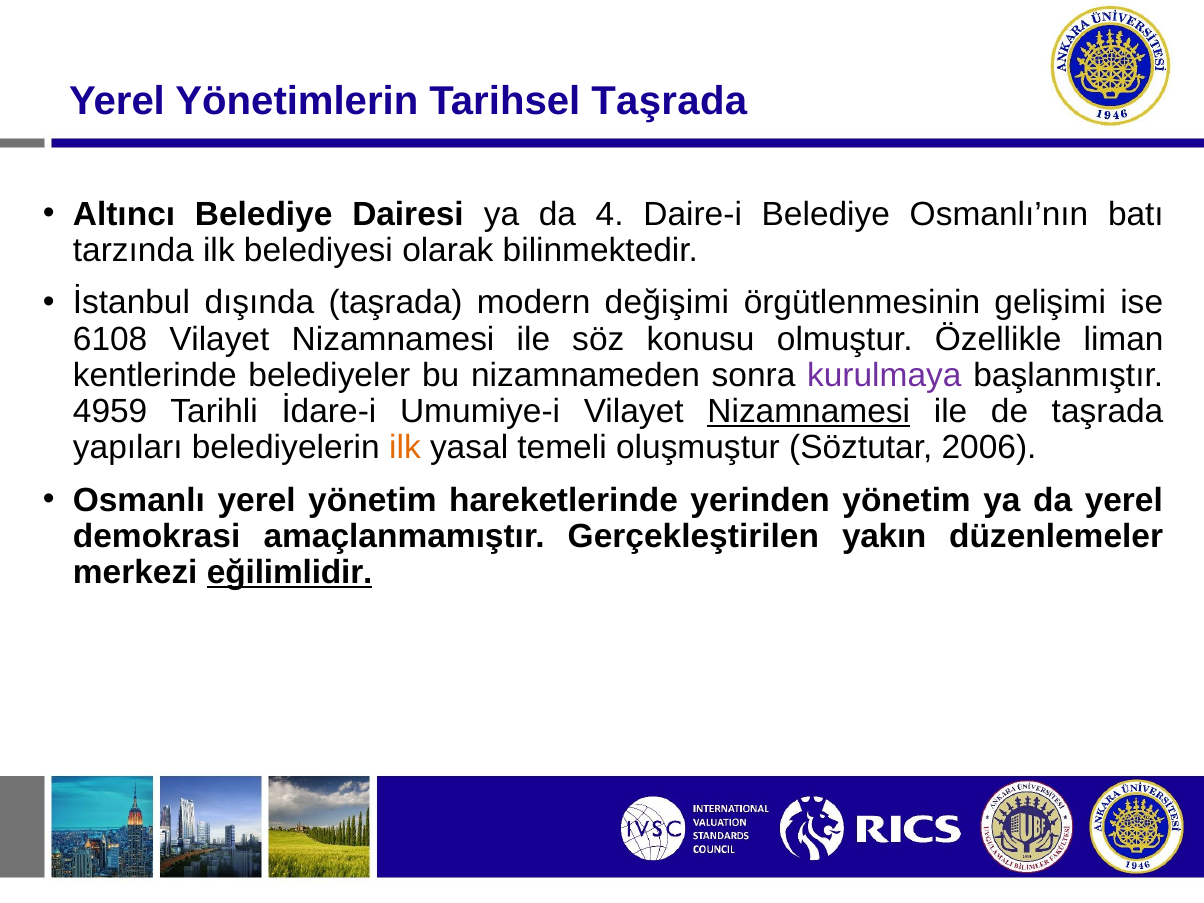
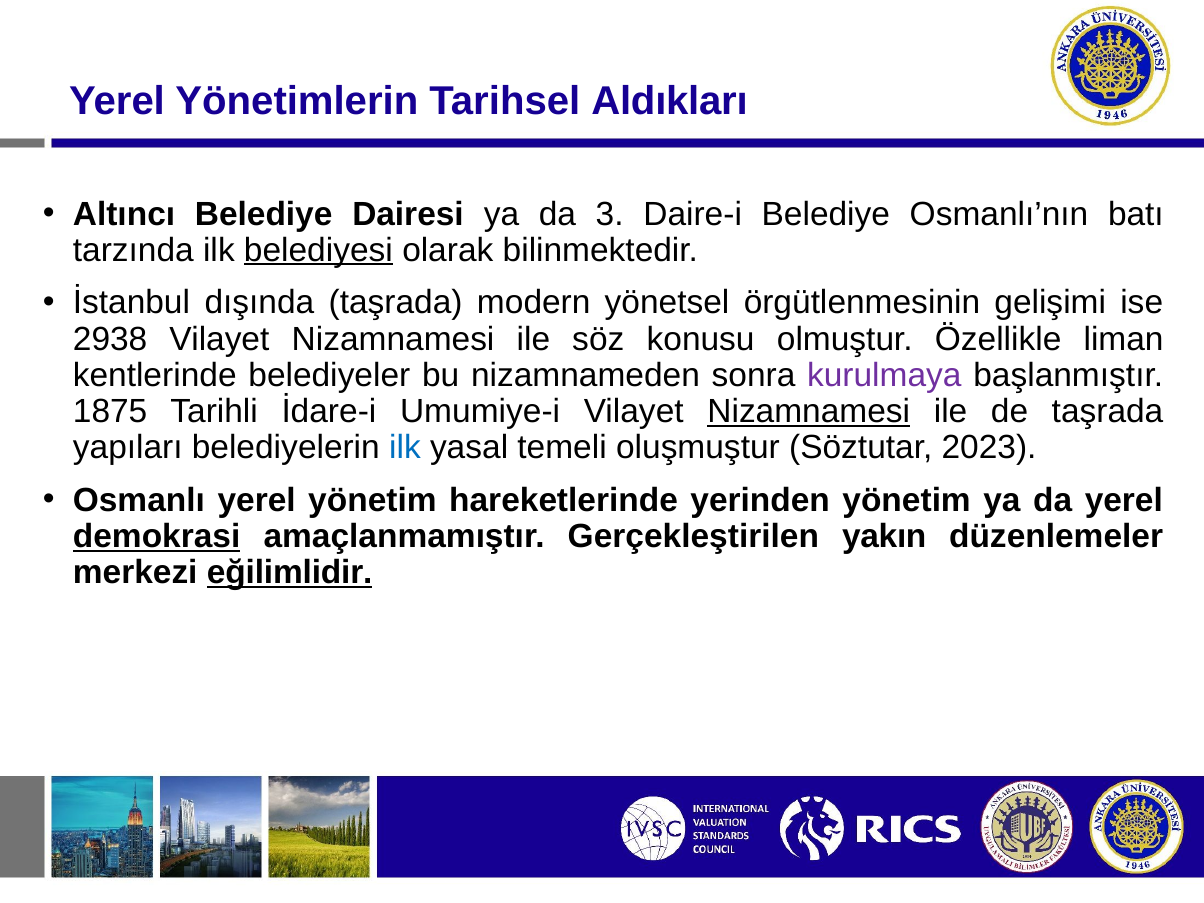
Tarihsel Taşrada: Taşrada -> Aldıkları (670, 102)
4: 4 -> 3 (610, 214)
belediyesi underline: none -> present (318, 250)
değişimi: değişimi -> yönetsel (667, 303)
6108: 6108 -> 2938 (110, 339)
4959: 4959 -> 1875 (110, 411)
ilk colour: orange -> blue (405, 447)
2006: 2006 -> 2023 (989, 447)
demokrasi underline: none -> present (157, 536)
